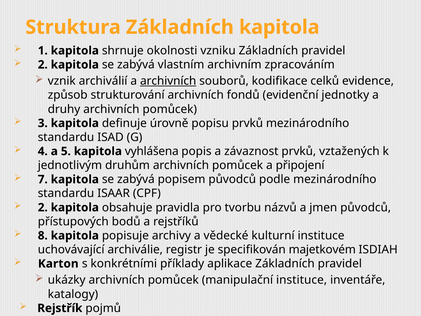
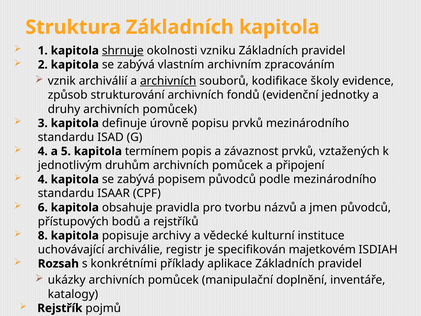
shrnuje underline: none -> present (123, 51)
celků: celků -> školy (325, 81)
vyhlášena: vyhlášena -> termínem (152, 151)
7: 7 -> 4 (43, 179)
2: 2 -> 6 (43, 207)
Karton: Karton -> Rozsah (58, 263)
manipulační instituce: instituce -> doplnění (302, 280)
